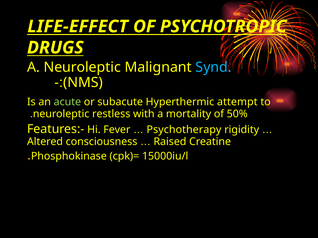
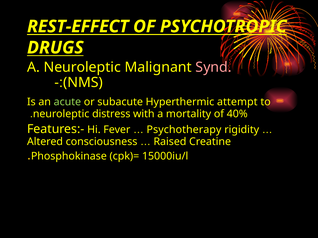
LIFE-EFFECT: LIFE-EFFECT -> REST-EFFECT (78, 27)
Synd colour: light blue -> pink (214, 67)
restless: restless -> distress (111, 114)
50%: 50% -> 40% (237, 114)
